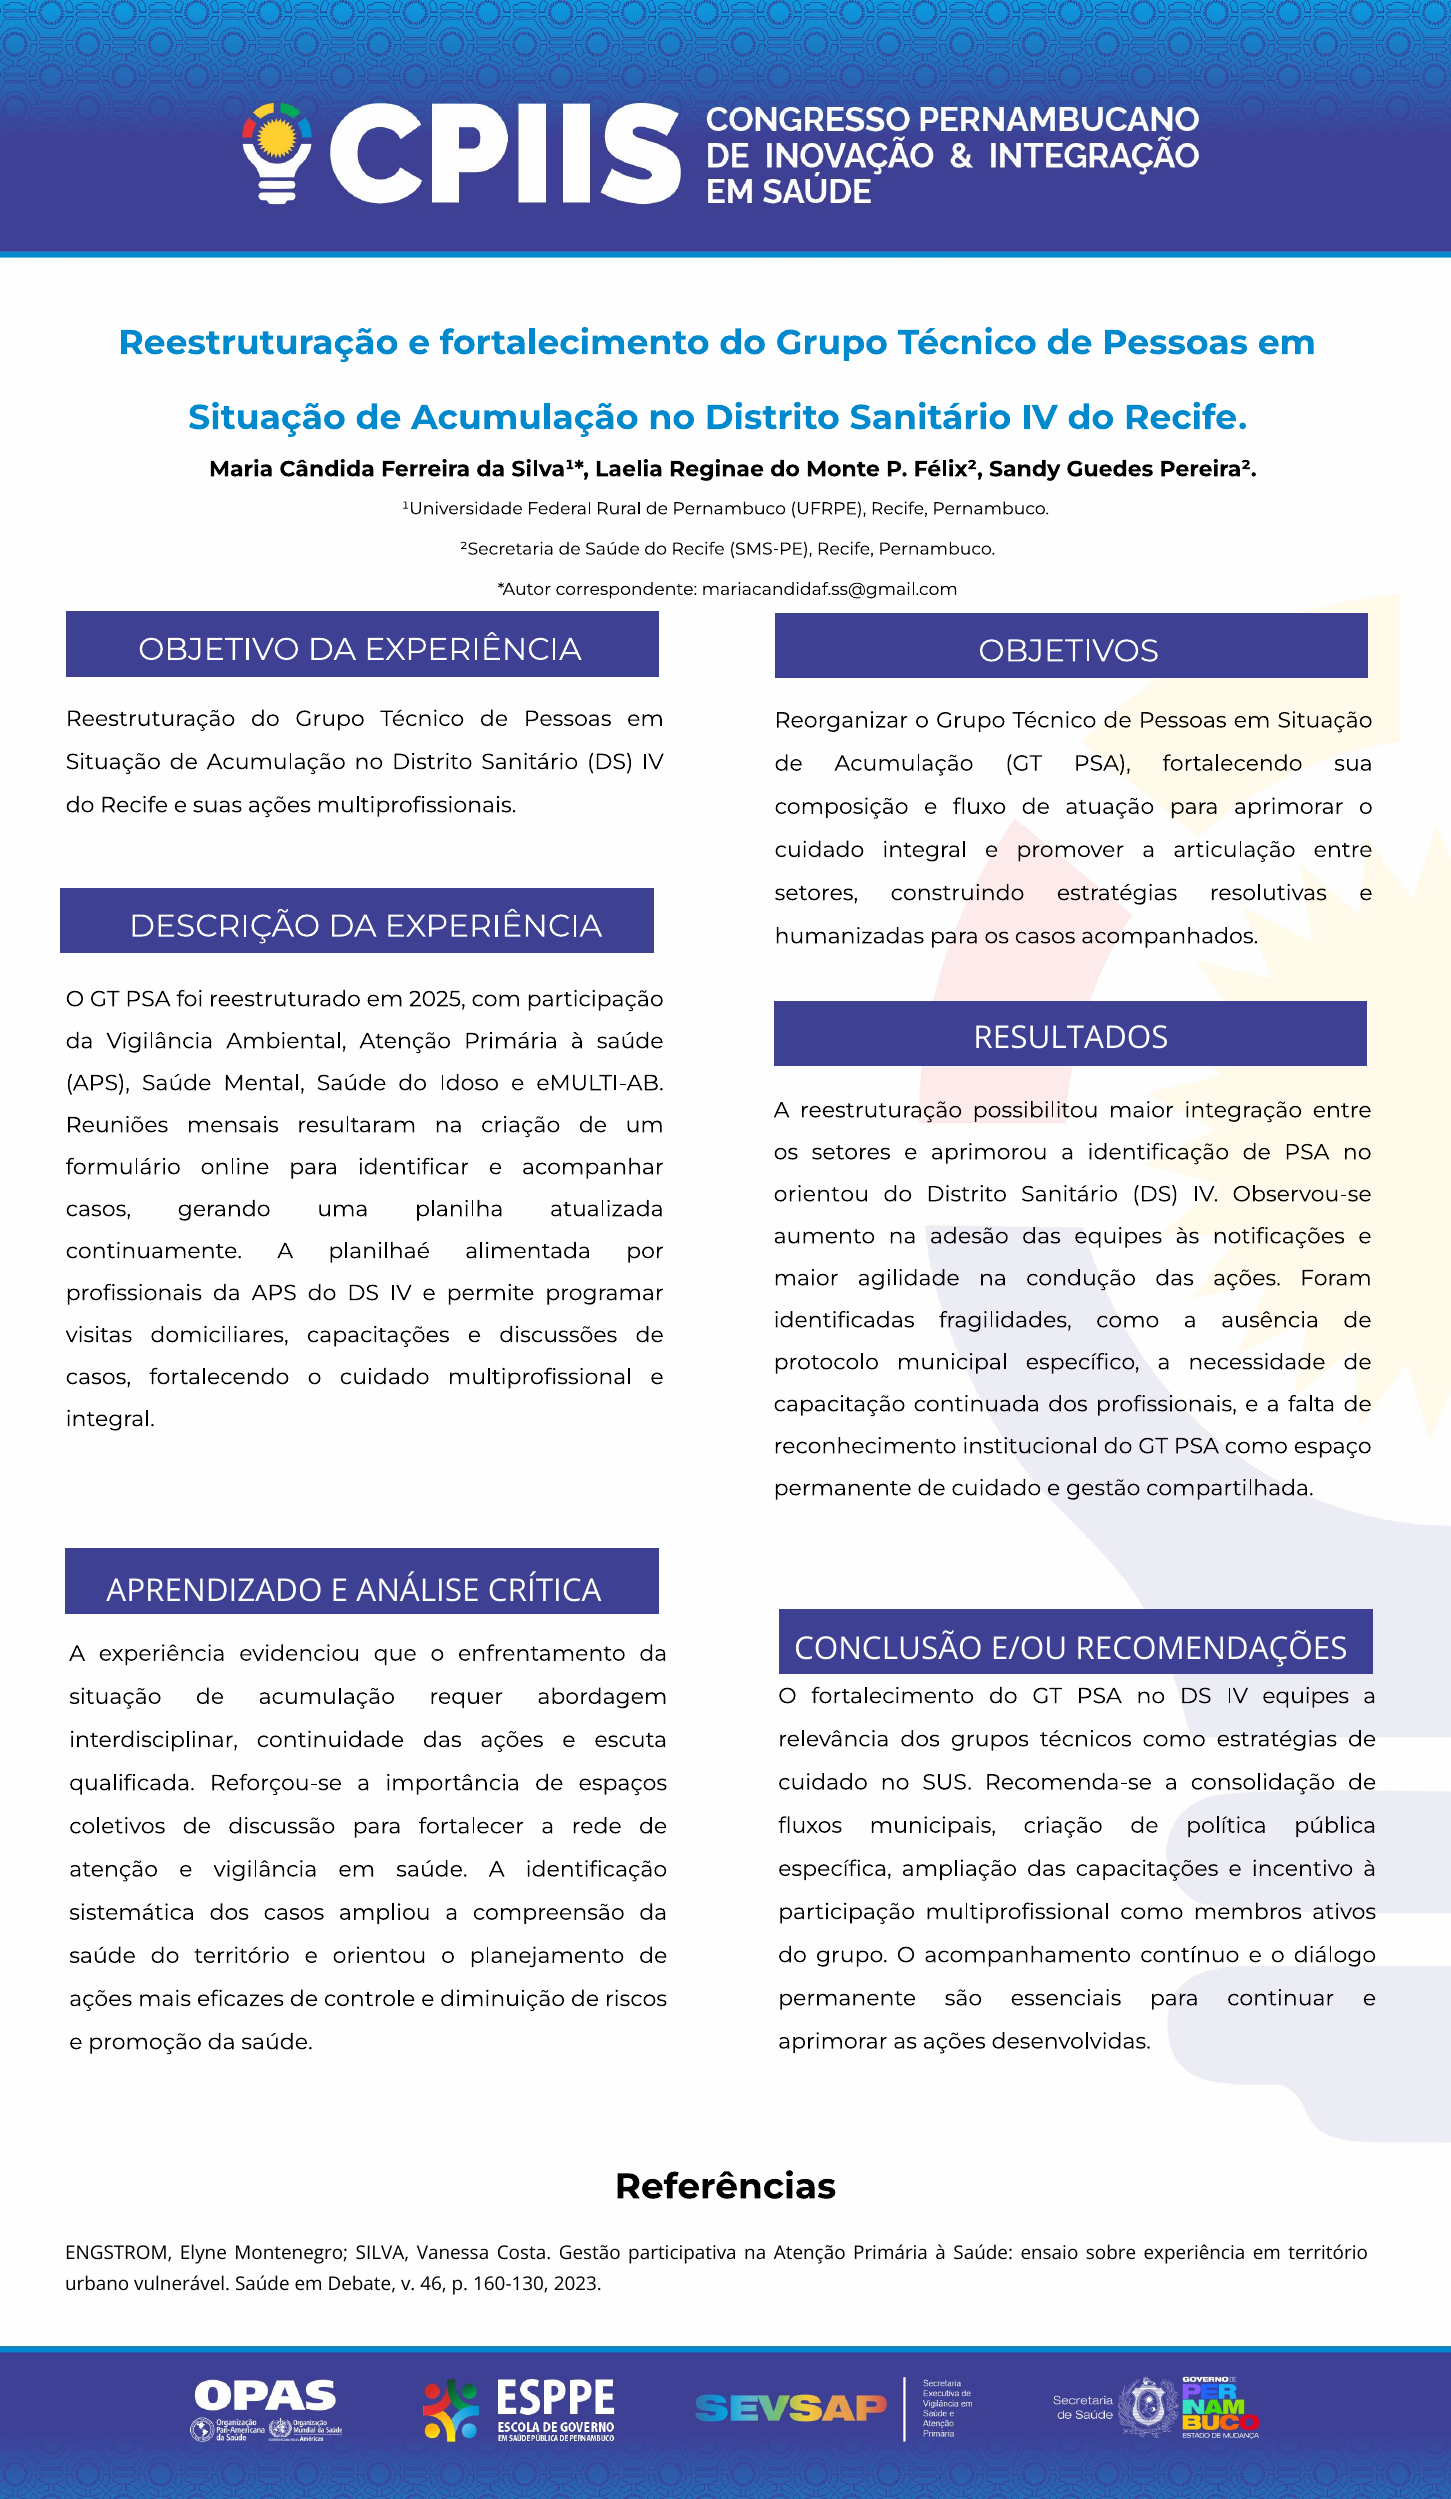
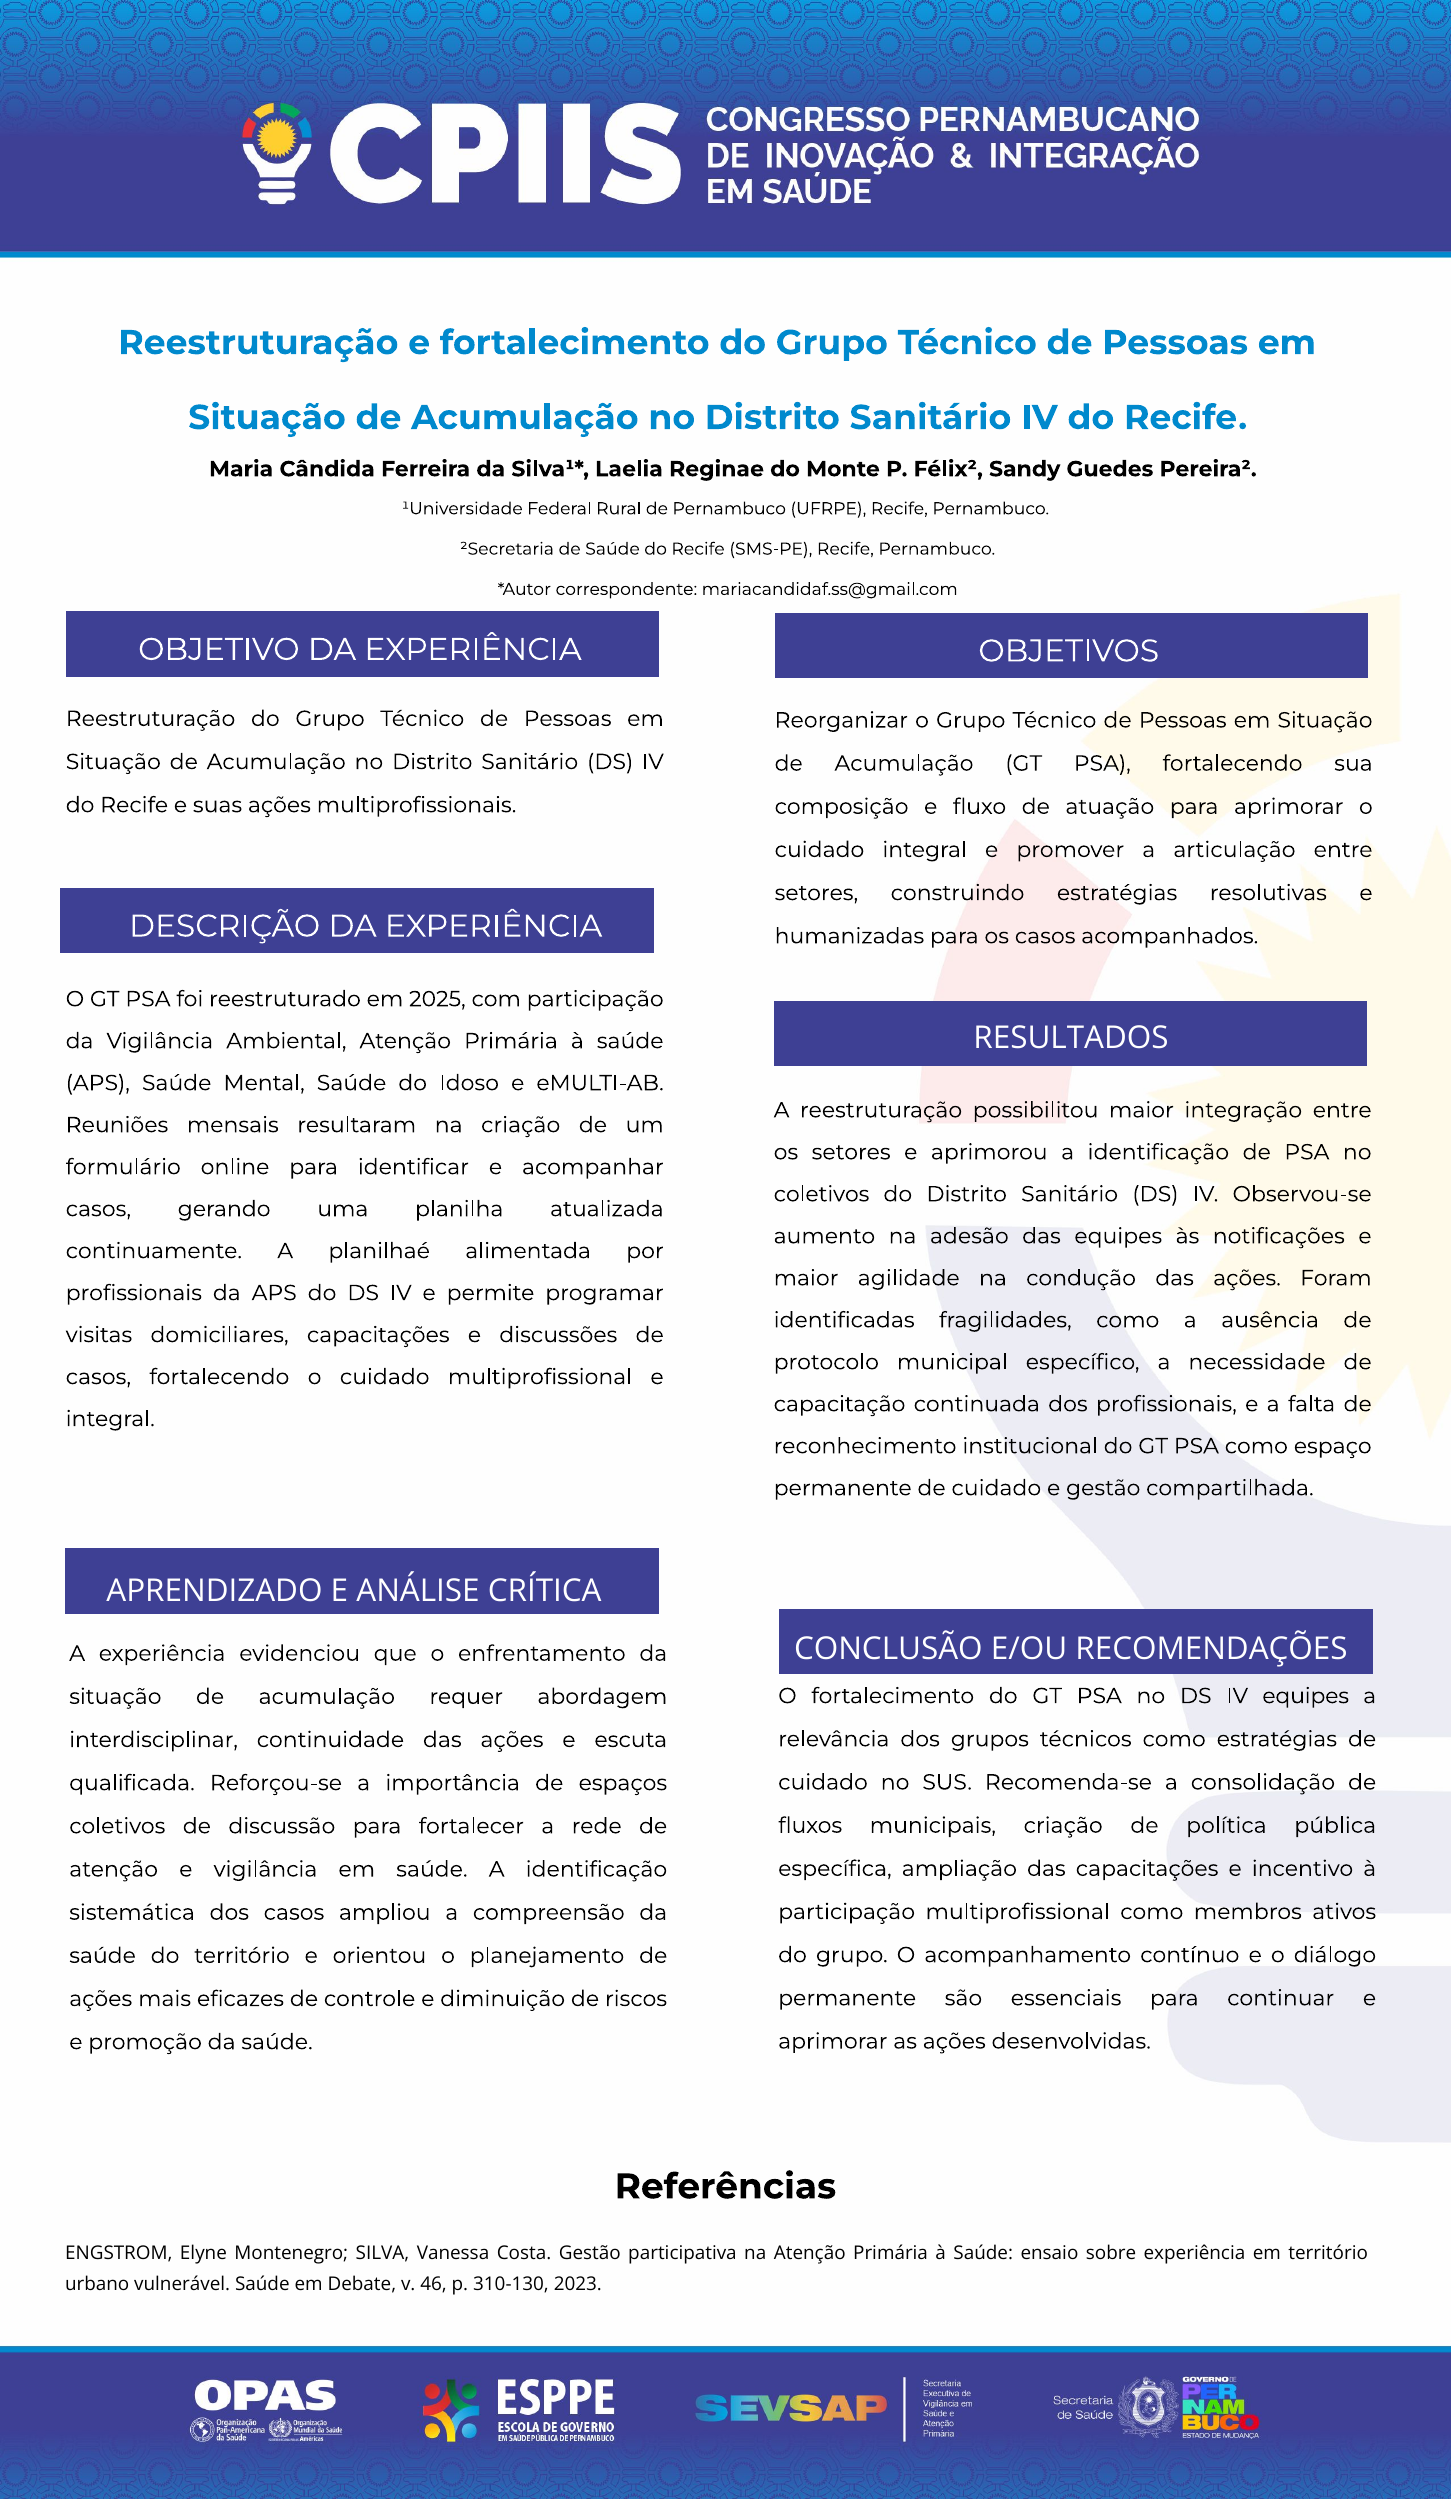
orientou: orientou -> coletivos (822, 1195)
160-130: 160-130 -> 310-130 (511, 2286)
